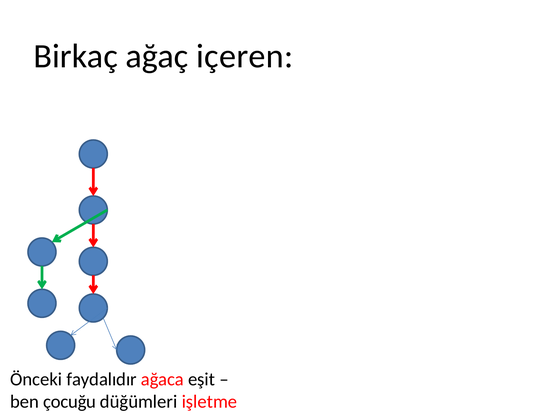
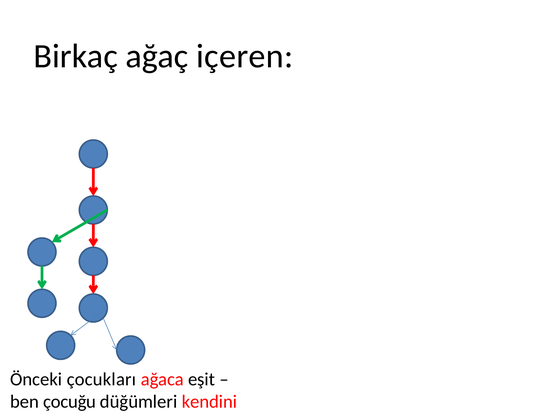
faydalıdır: faydalıdır -> çocukları (101, 379)
işletme: işletme -> kendini (209, 402)
